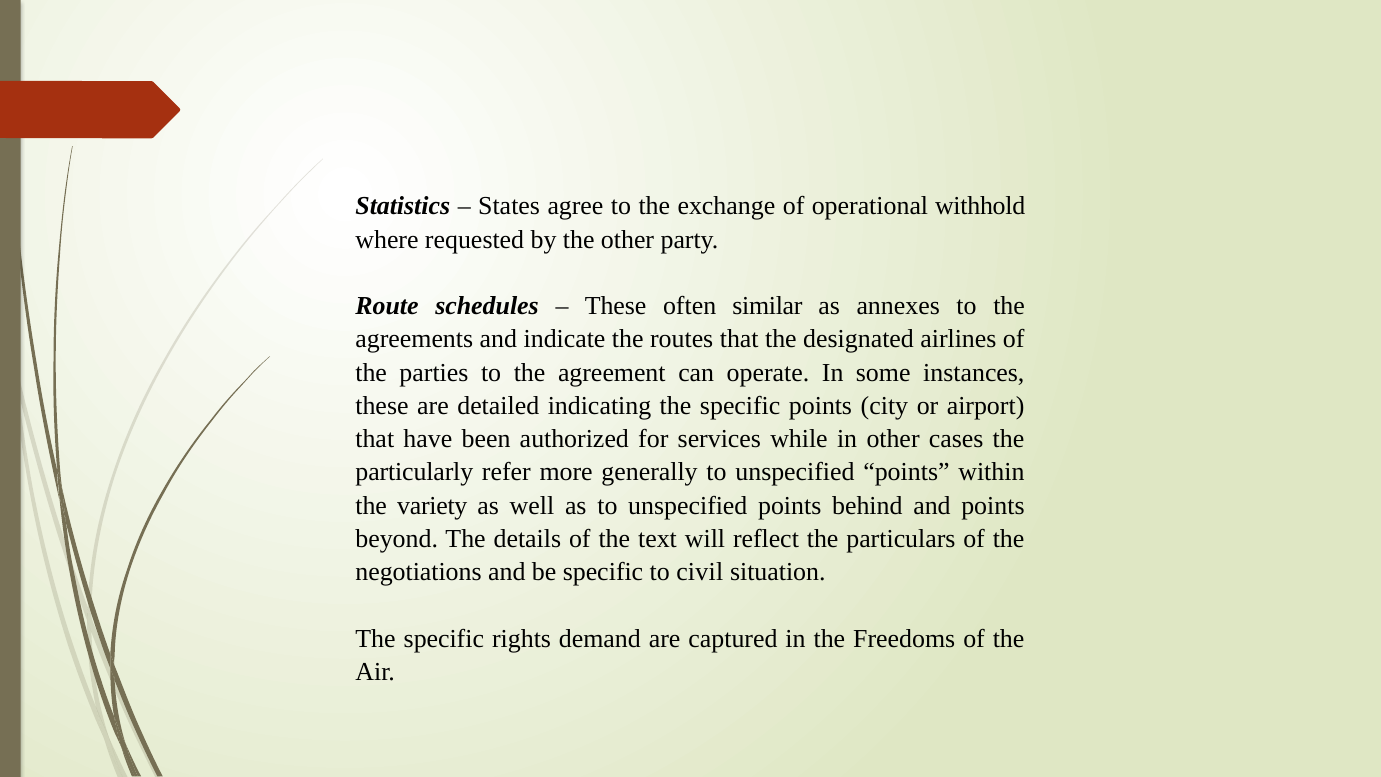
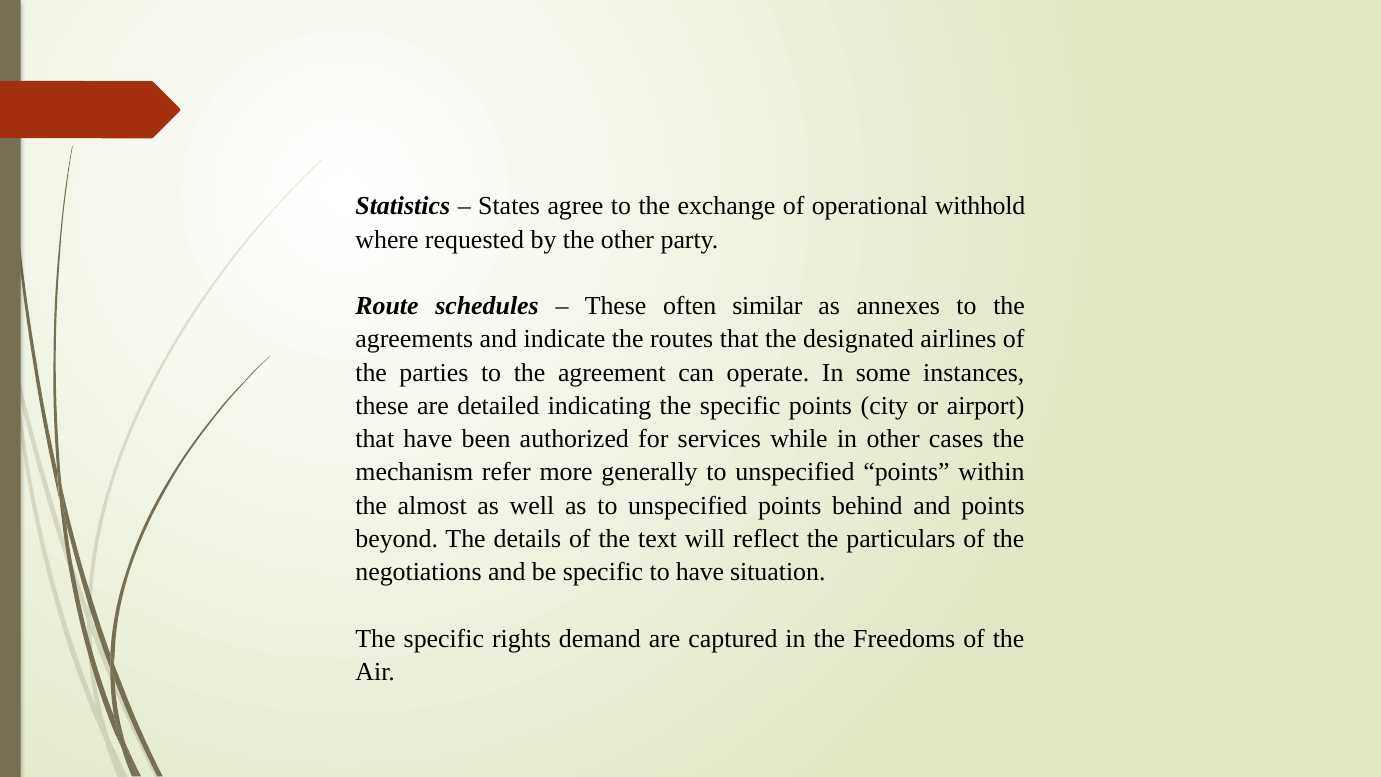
particularly: particularly -> mechanism (414, 472)
variety: variety -> almost (432, 505)
to civil: civil -> have (700, 572)
